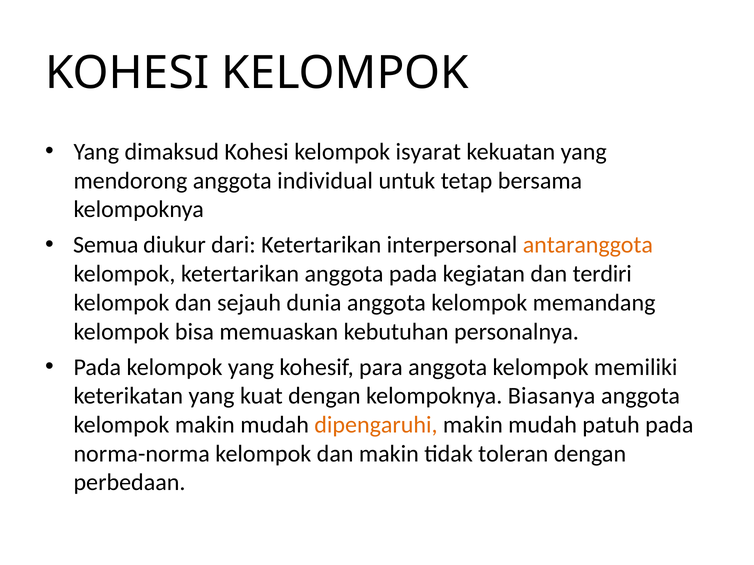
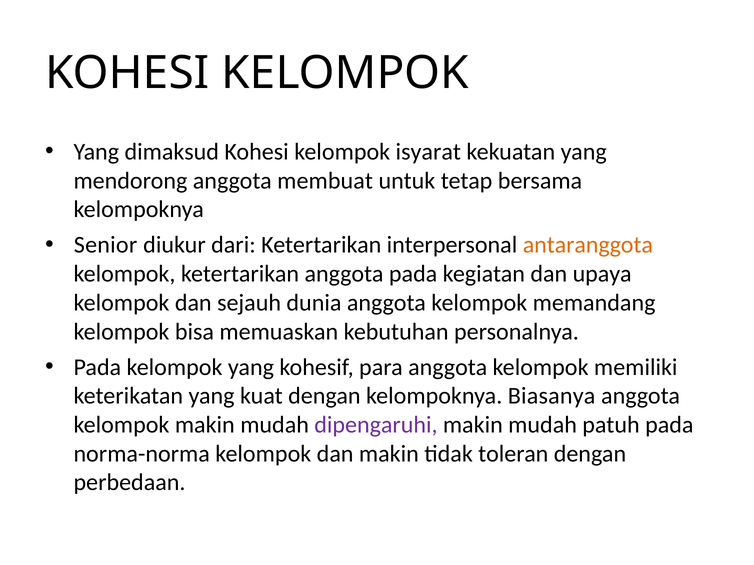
individual: individual -> membuat (325, 181)
Semua: Semua -> Senior (106, 245)
terdiri: terdiri -> upaya (602, 274)
dipengaruhi colour: orange -> purple (376, 425)
